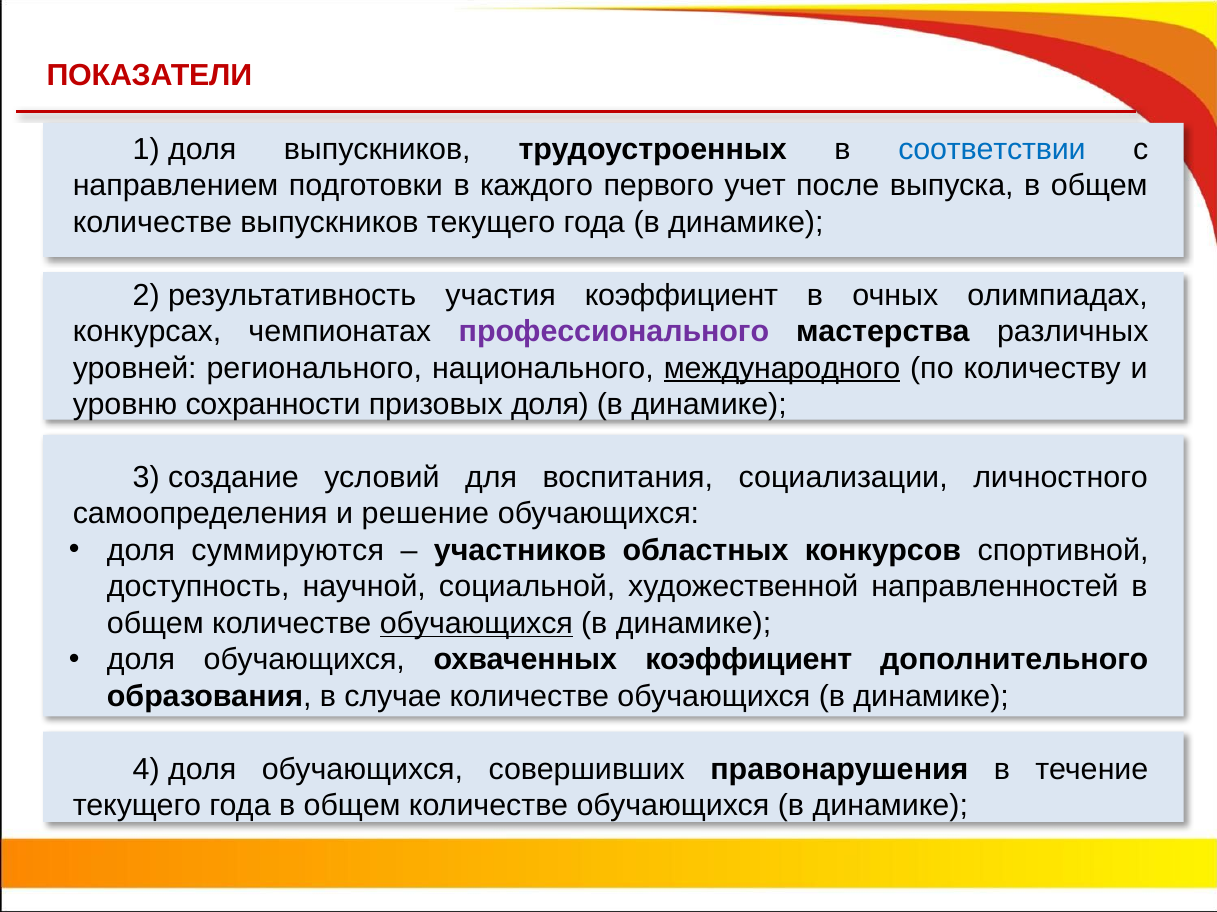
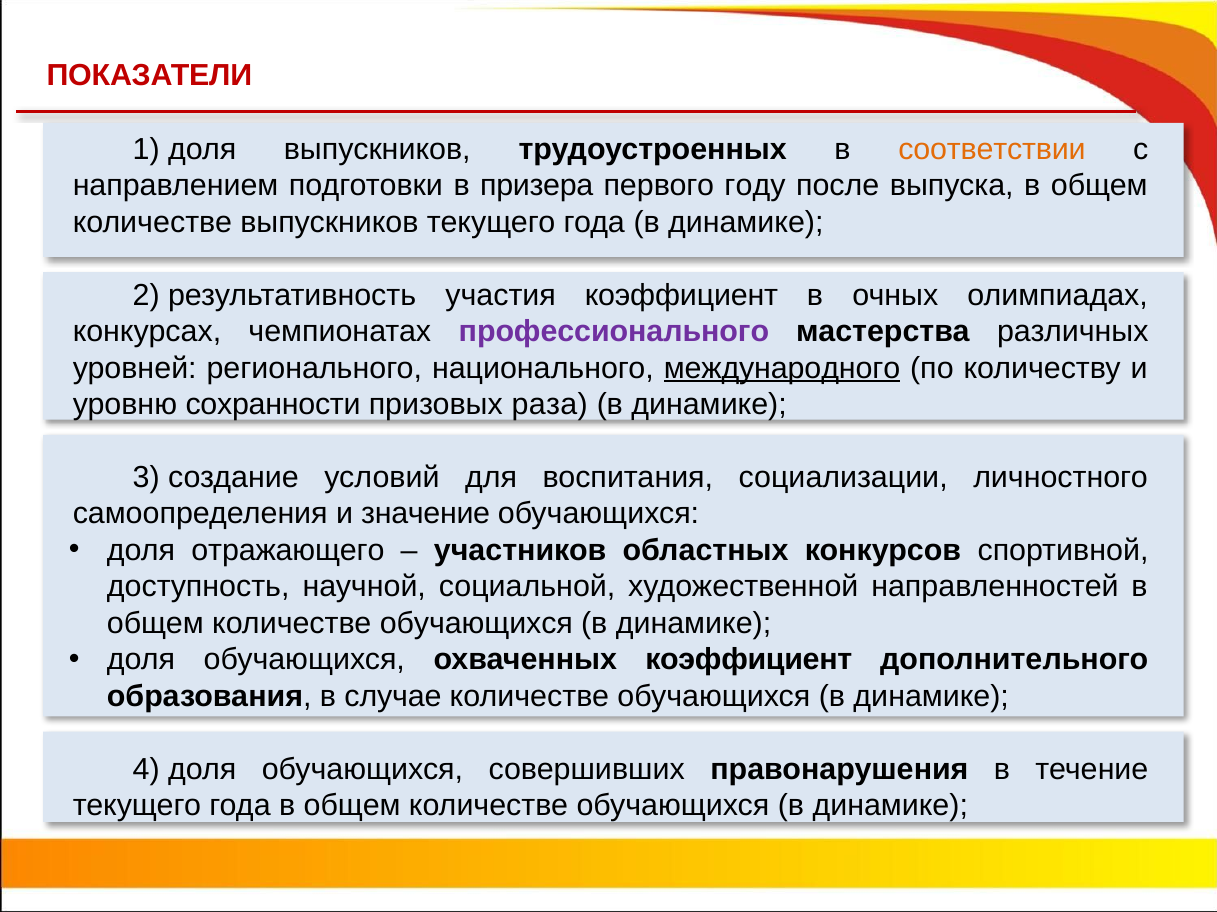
соответствии colour: blue -> orange (992, 149)
каждого: каждого -> призера (537, 186)
учет: учет -> году (755, 186)
призовых доля: доля -> раза (550, 405)
решение: решение -> значение (426, 514)
суммируются: суммируются -> отражающего (288, 551)
обучающихся underline: present -> none (476, 624)
